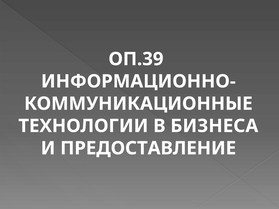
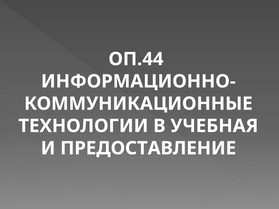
ОП.39: ОП.39 -> ОП.44 (136, 59)
БИЗНЕСА: БИЗНЕСА -> УЧЕБНАЯ (214, 126)
